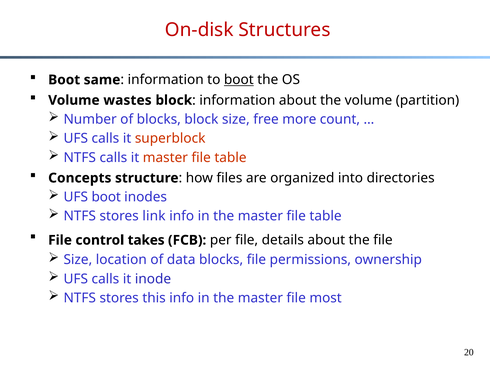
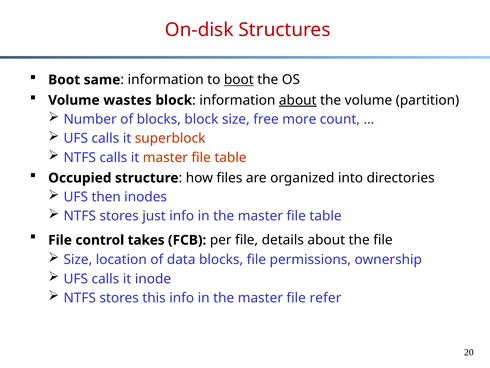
about underline: none -> present (298, 100)
Concepts: Concepts -> Occupied (80, 178)
UFS boot: boot -> then (106, 197)
link: link -> just (154, 216)
most: most -> refer (325, 298)
